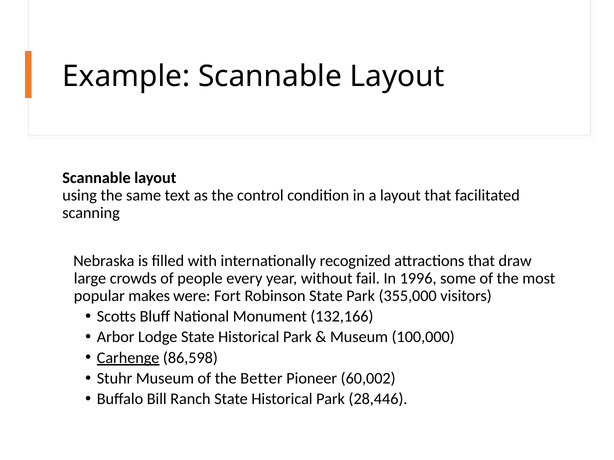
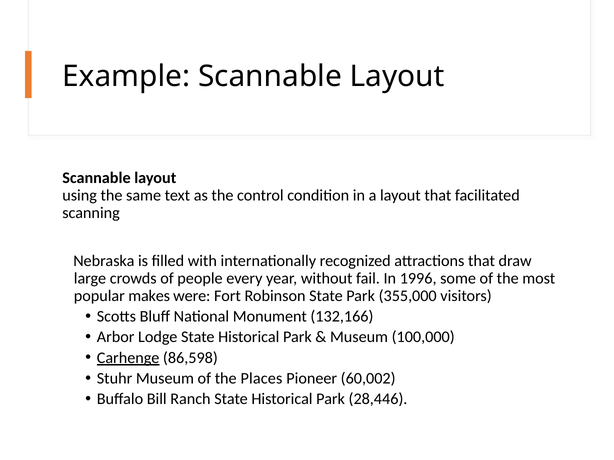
Better: Better -> Places (261, 379)
